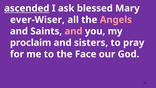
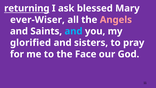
ascended: ascended -> returning (27, 8)
and colour: pink -> light blue (73, 31)
proclaim: proclaim -> glorified (31, 43)
